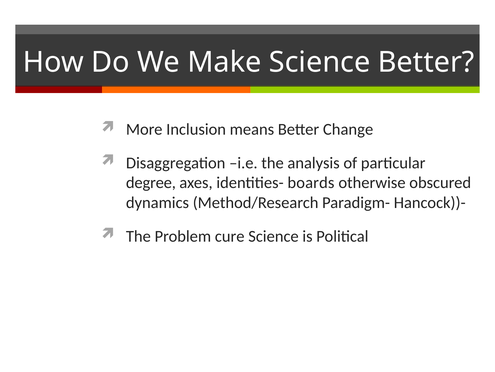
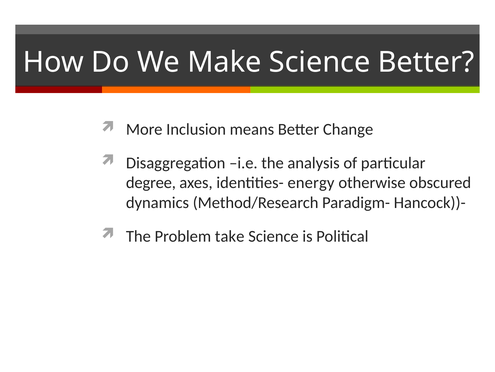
boards: boards -> energy (311, 182)
cure: cure -> take (230, 236)
